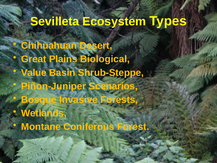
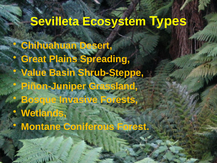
Biological: Biological -> Spreading (105, 59)
Scenarios: Scenarios -> Grassland (113, 86)
